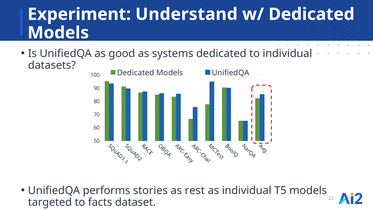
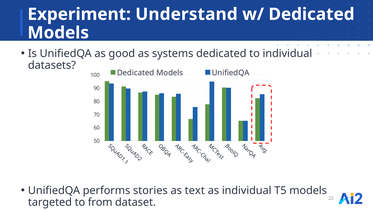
rest: rest -> text (195, 190)
facts: facts -> from (100, 202)
